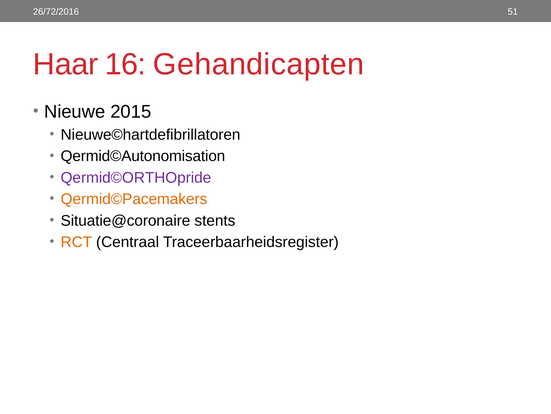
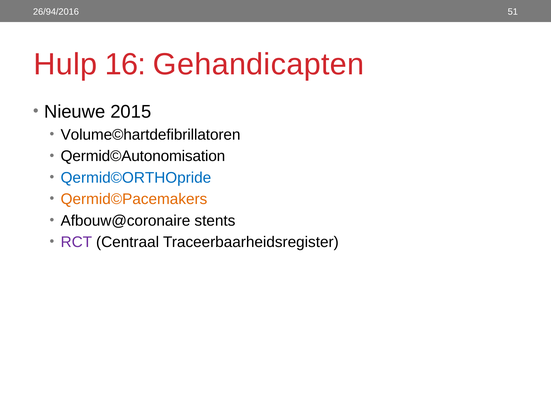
26/72/2016: 26/72/2016 -> 26/94/2016 (56, 12)
Haar: Haar -> Hulp (65, 64)
Nieuwe©hartdefibrillatoren: Nieuwe©hartdefibrillatoren -> Volume©hartdefibrillatoren (151, 135)
Qermid©ORTHOpride colour: purple -> blue (136, 177)
Situatie@coronaire: Situatie@coronaire -> Afbouw@coronaire (125, 220)
RCT colour: orange -> purple (76, 242)
